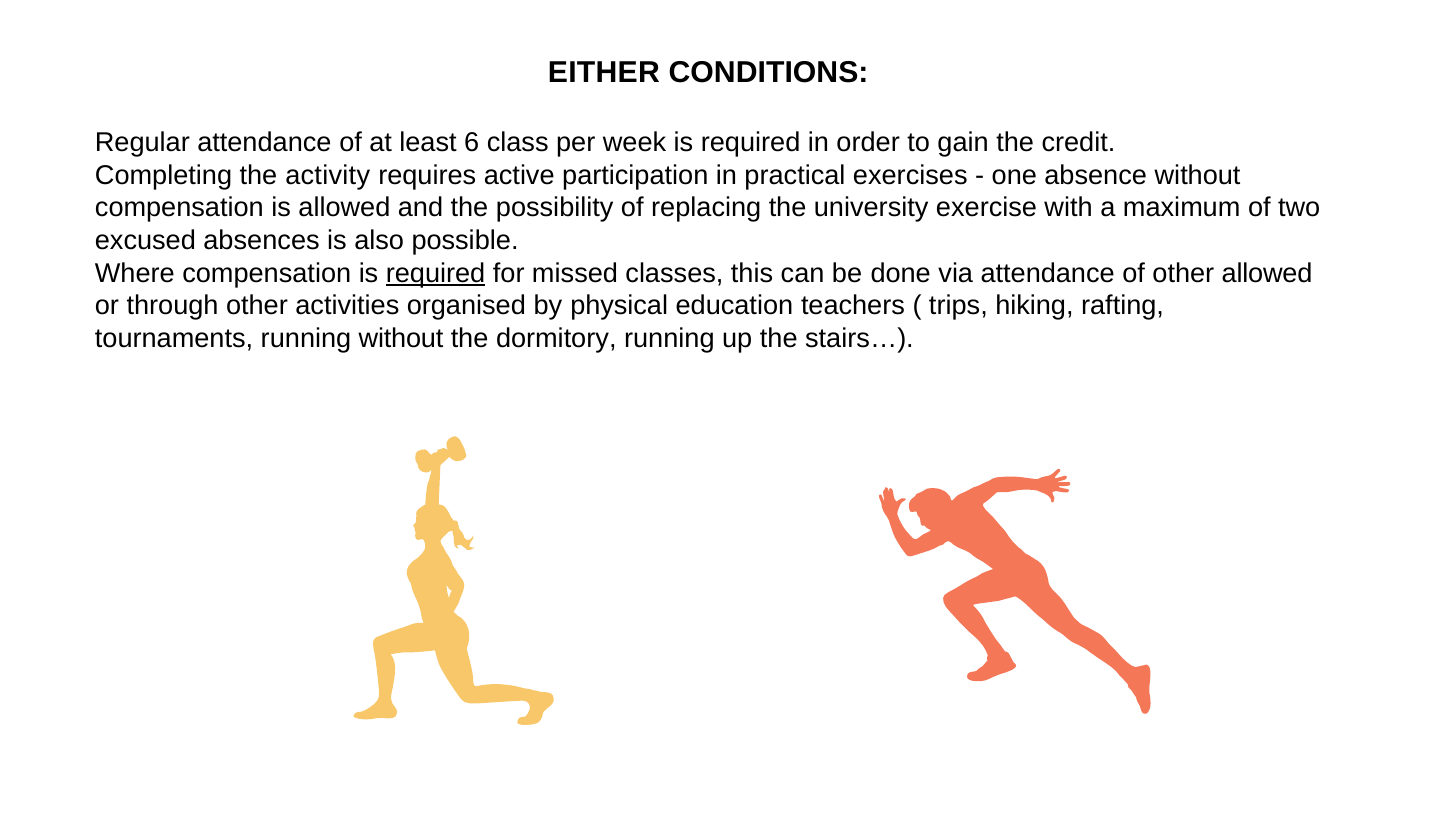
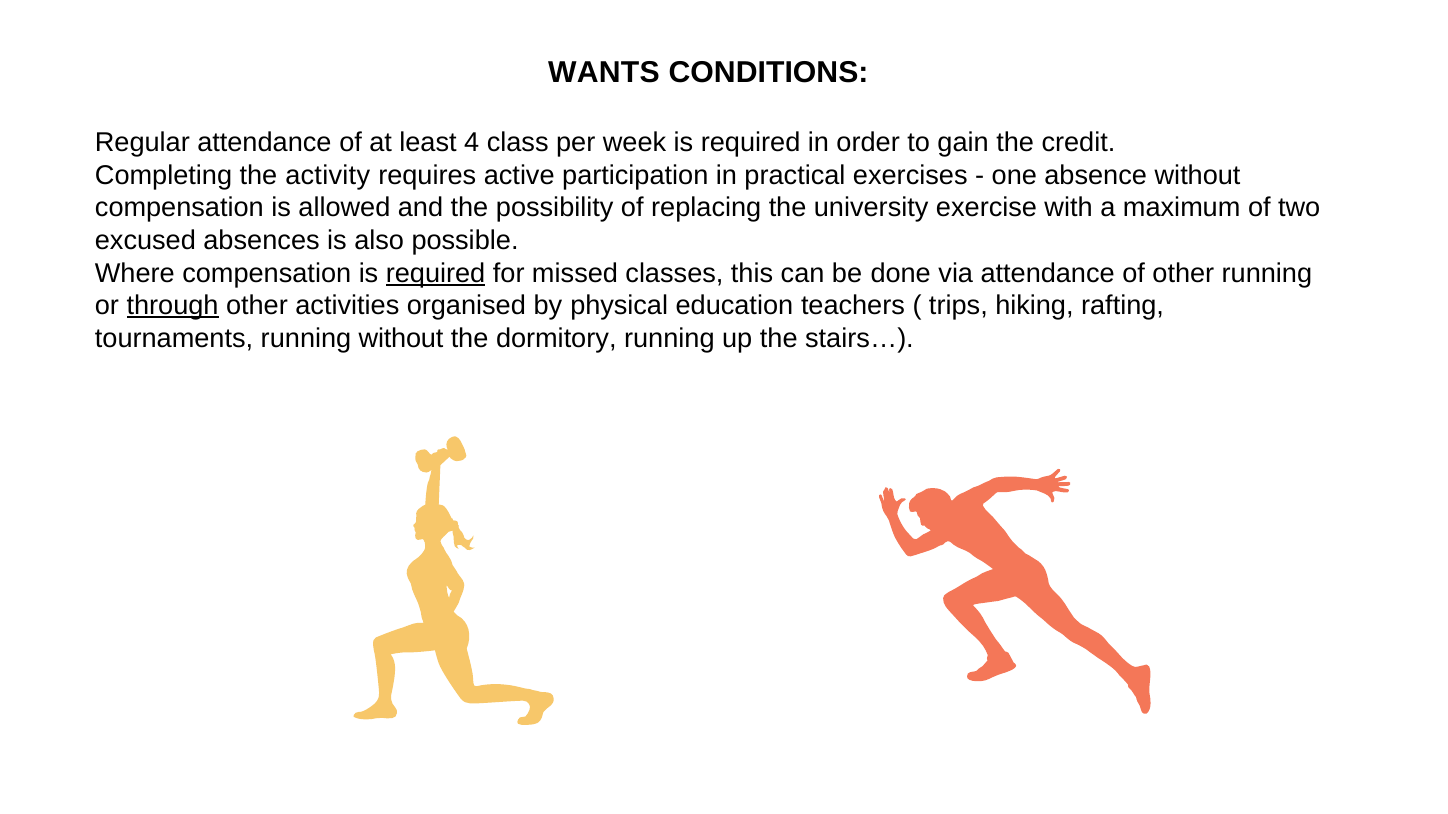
EITHER: EITHER -> WANTS (604, 73)
6: 6 -> 4 (472, 143)
other allowed: allowed -> running (1267, 273)
through underline: none -> present (173, 306)
